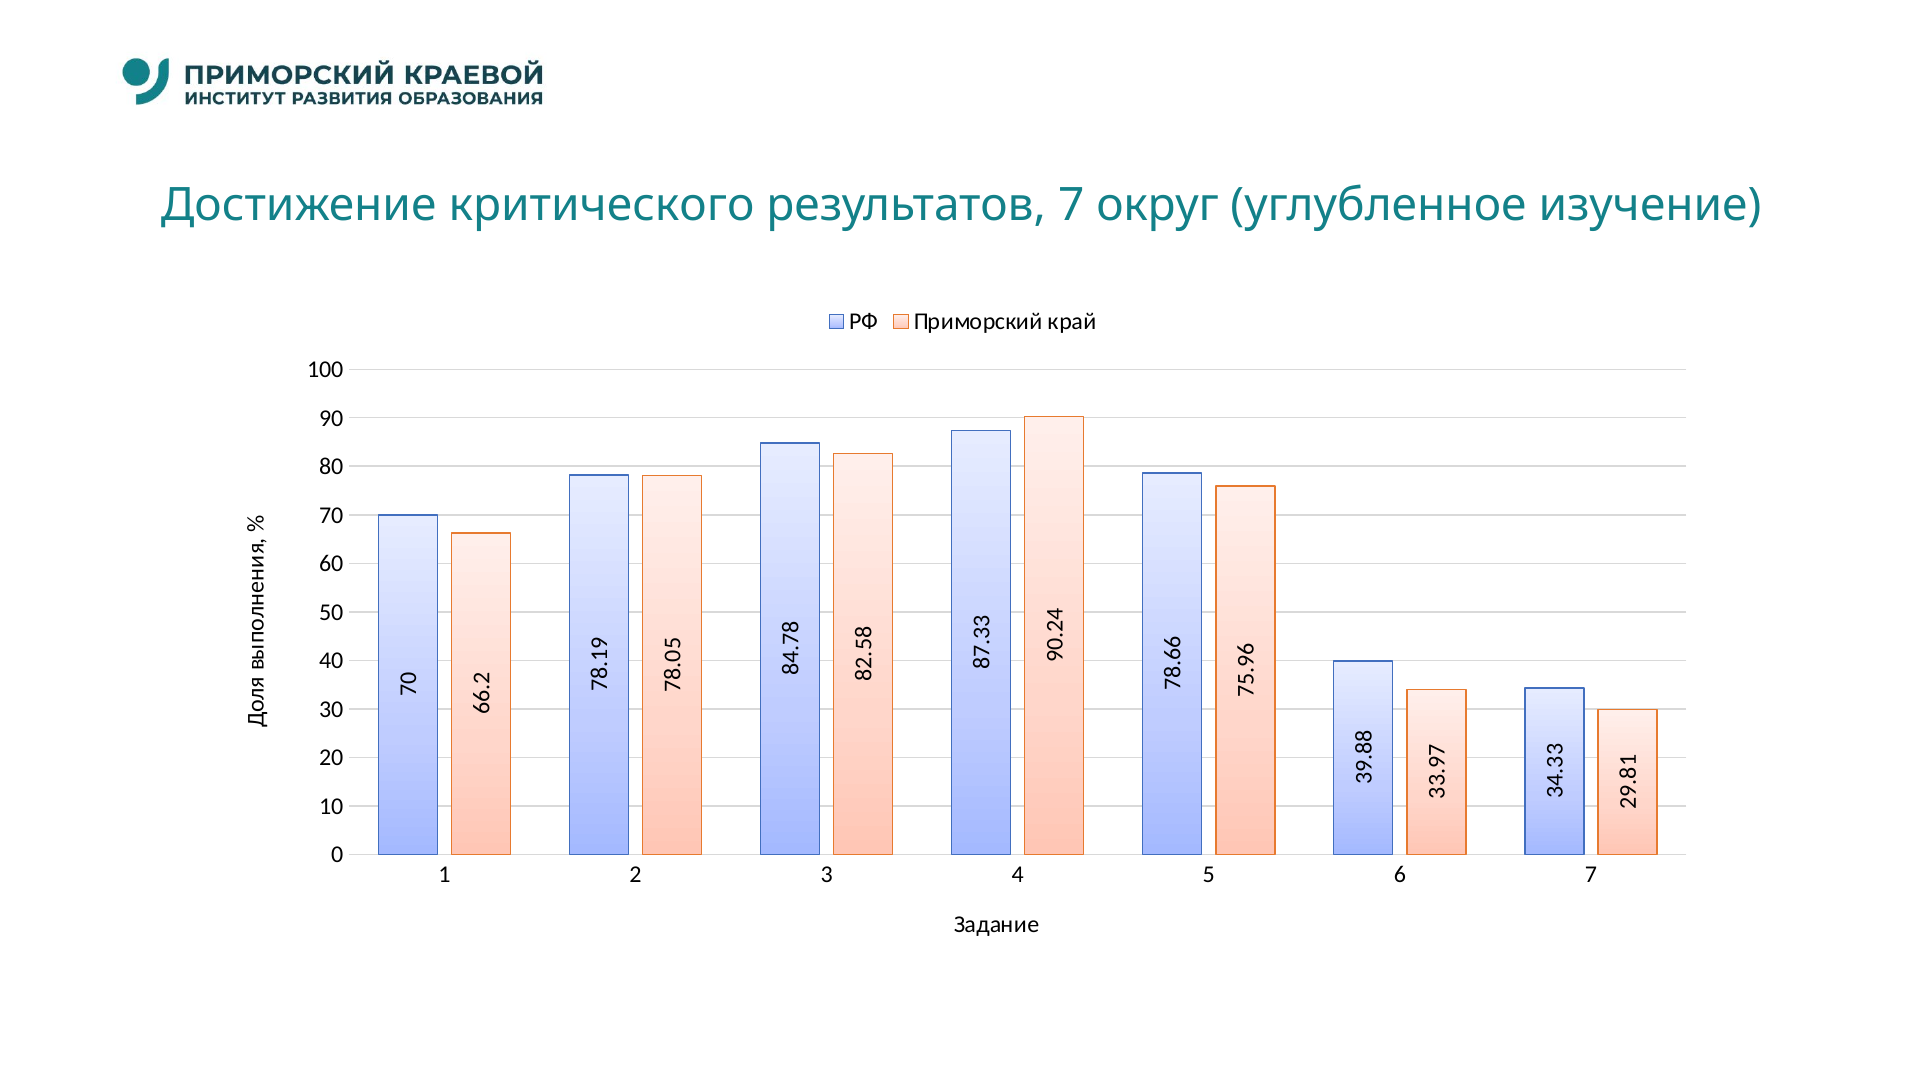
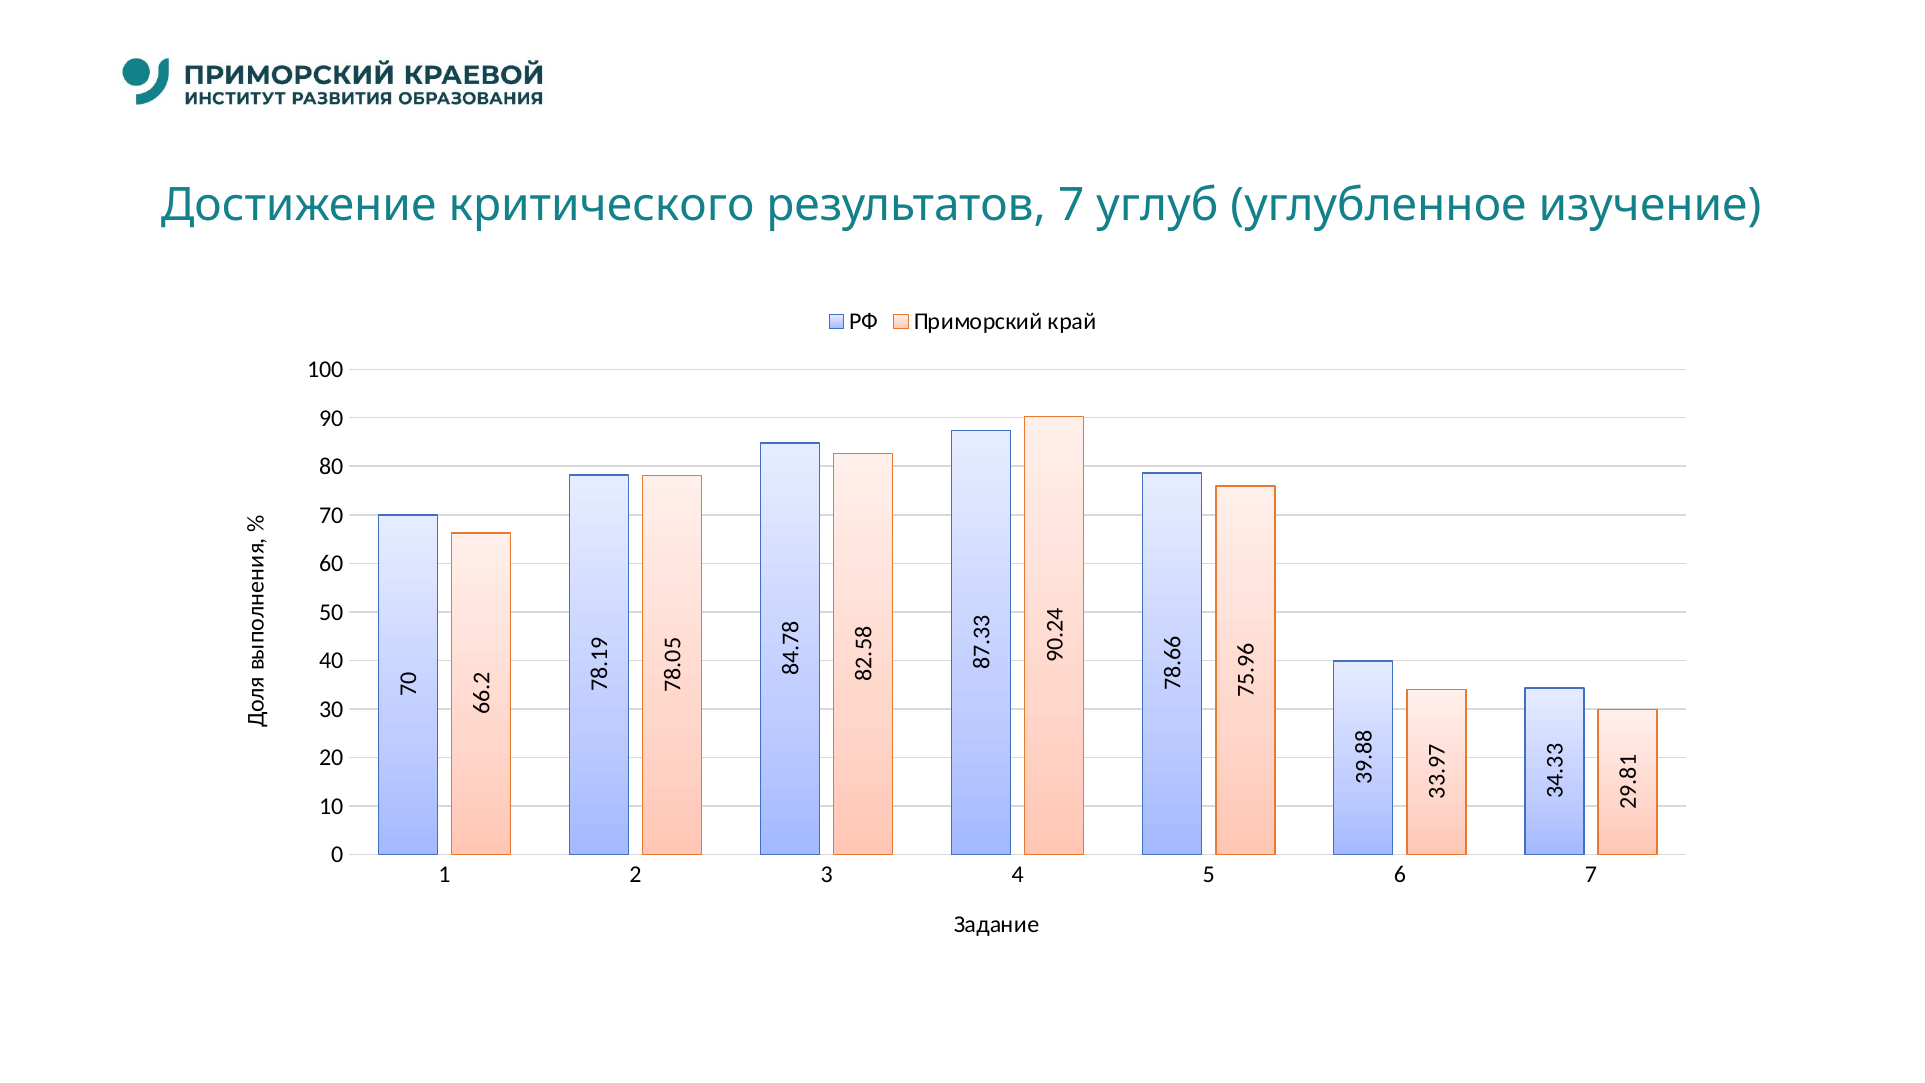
округ: округ -> углуб (1157, 205)
